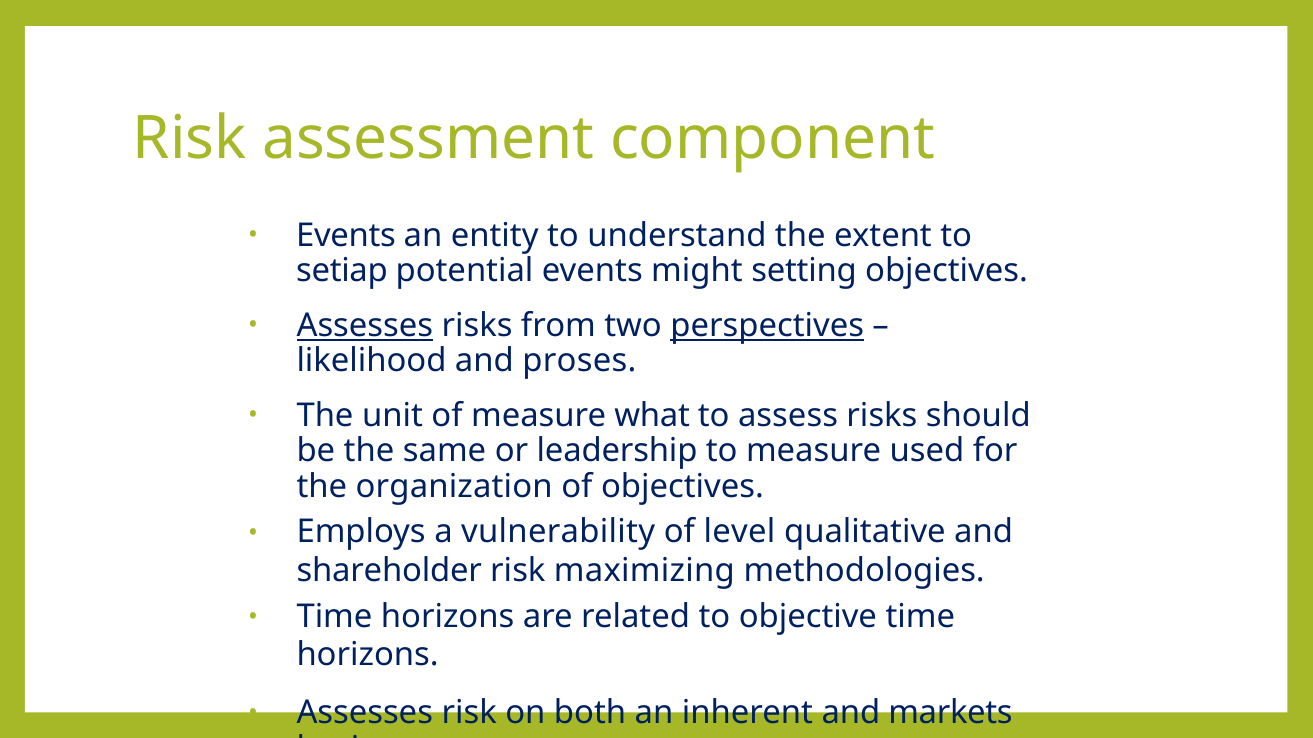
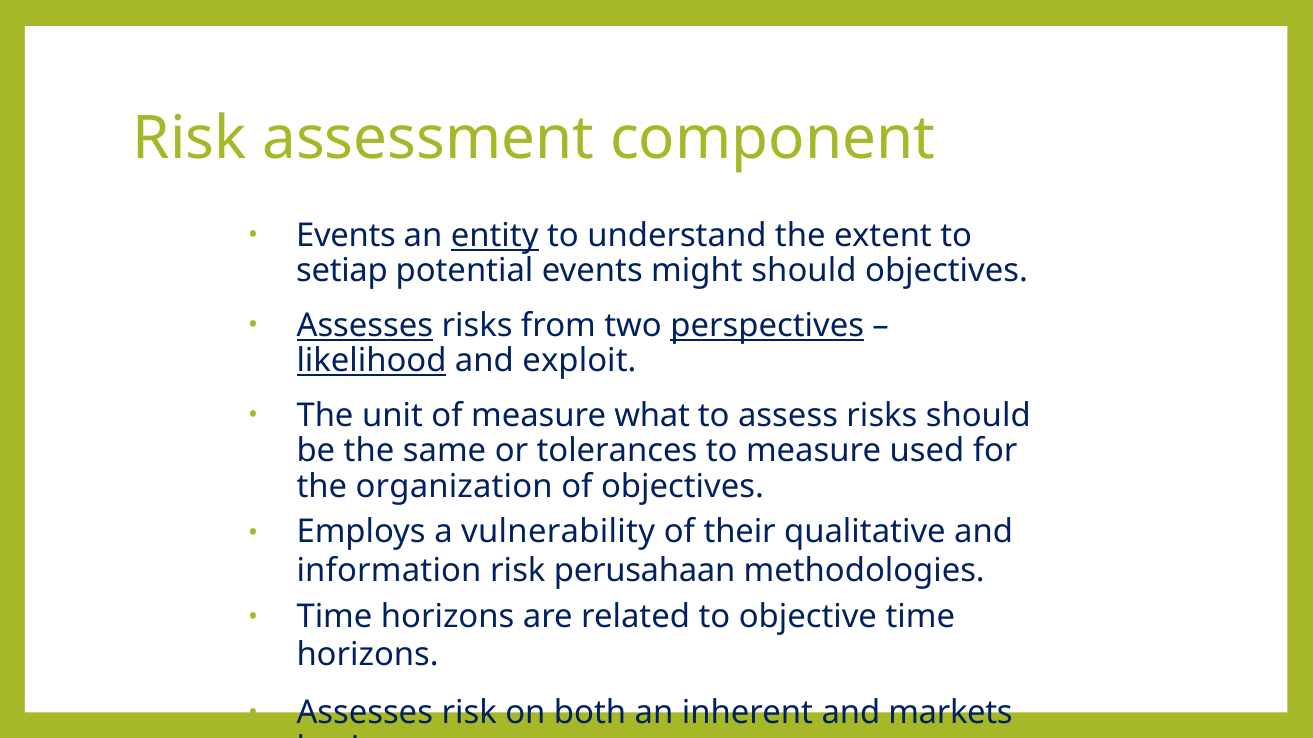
entity underline: none -> present (495, 236)
might setting: setting -> should (804, 271)
likelihood underline: none -> present (372, 361)
proses: proses -> exploit (579, 361)
leadership: leadership -> tolerances (617, 451)
level: level -> their (740, 533)
shareholder: shareholder -> information (389, 571)
maximizing: maximizing -> perusahaan (645, 571)
